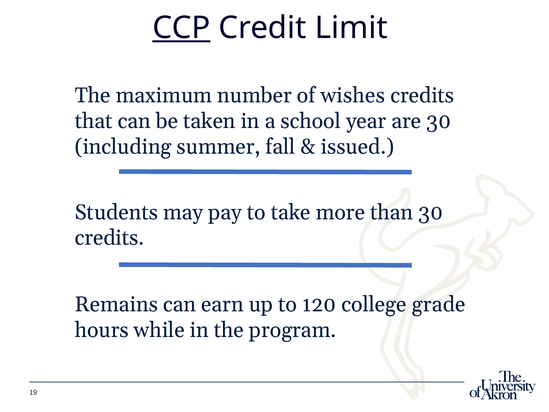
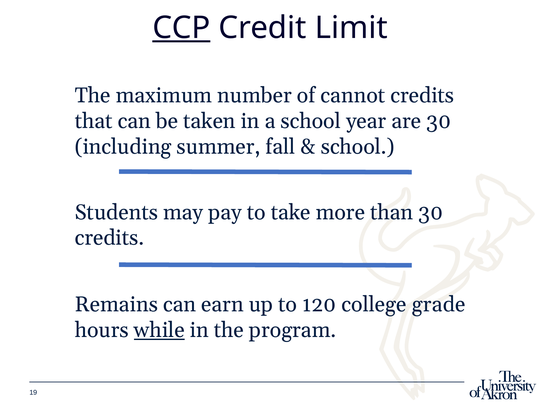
wishes: wishes -> cannot (353, 95)
issued: issued -> school (358, 147)
while underline: none -> present (159, 330)
